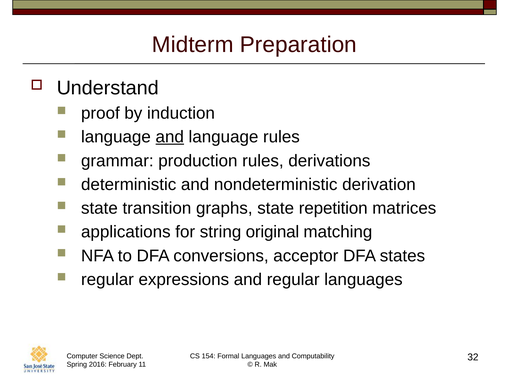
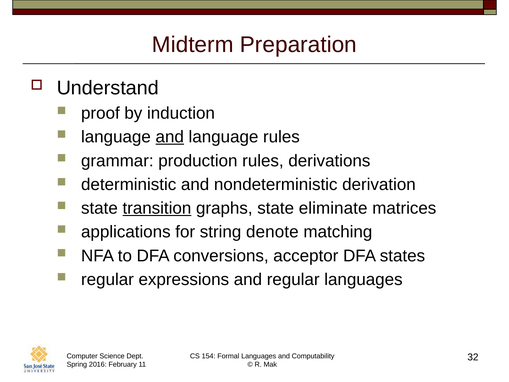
transition underline: none -> present (157, 208)
repetition: repetition -> eliminate (333, 208)
original: original -> denote (272, 232)
